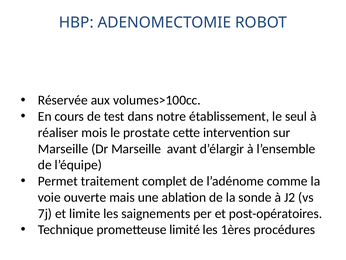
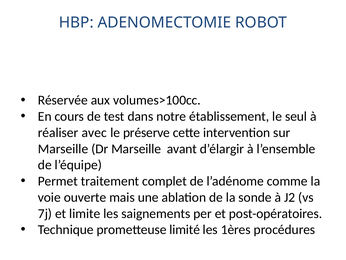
mois: mois -> avec (94, 132)
prostate: prostate -> préserve (146, 132)
